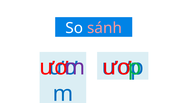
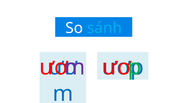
sánh colour: pink -> light blue (105, 28)
